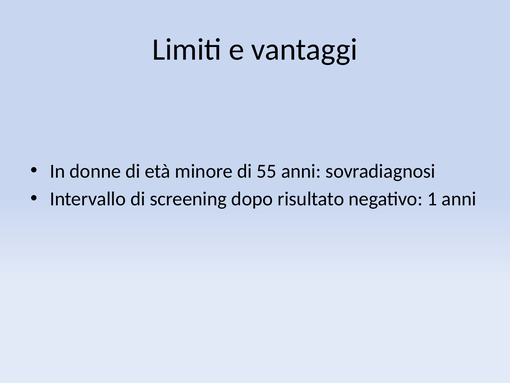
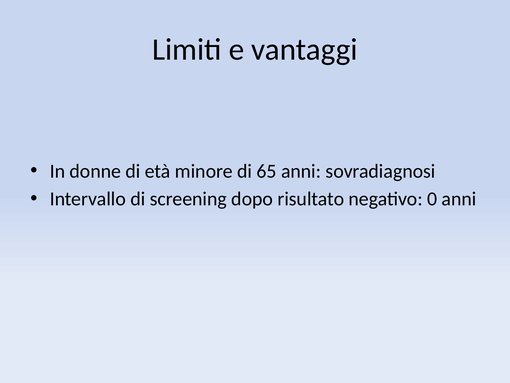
55: 55 -> 65 (267, 171)
1: 1 -> 0 (432, 199)
